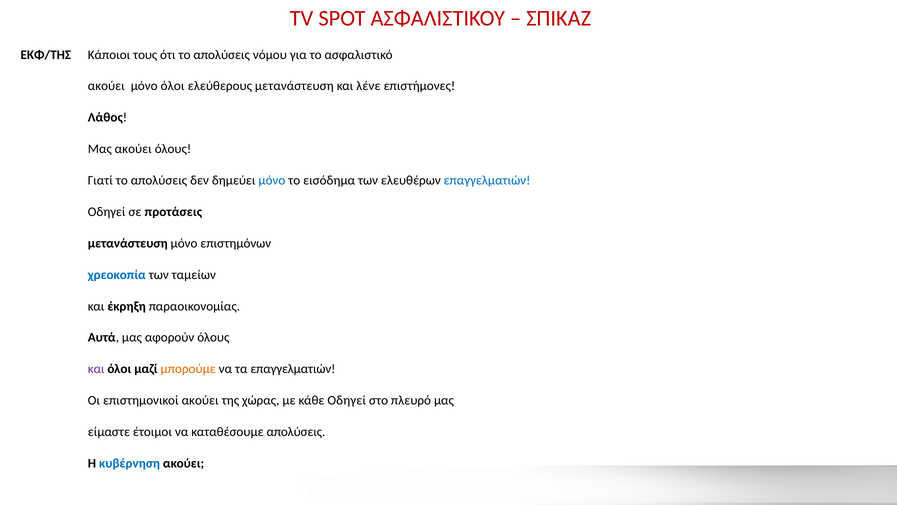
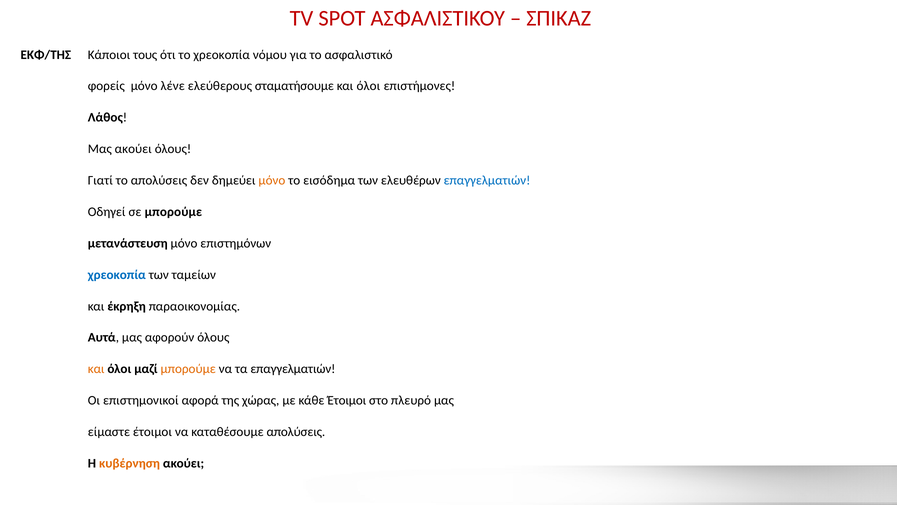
ότι το απολύσεις: απολύσεις -> χρεοκοπία (222, 55)
ακούει: ακούει -> φορείς (106, 86)
μόνο όλοι: όλοι -> λένε (173, 86)
ελεύθερους μετανάστευση: μετανάστευση -> σταματήσουμε (294, 86)
λένε: λένε -> όλοι (368, 86)
μόνο colour: blue -> orange (272, 180)
σε προτάσεις: προτάσεις -> μπορούμε (173, 212)
και colour: purple -> orange (96, 369)
επιστημονικοί ακούει: ακούει -> αφορά (200, 400)
κάθε Οδηγεί: Οδηγεί -> Έτοιμοι (347, 400)
κυβέρνηση colour: blue -> orange (130, 463)
